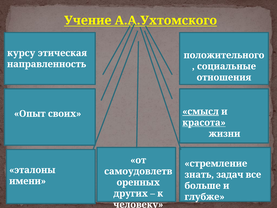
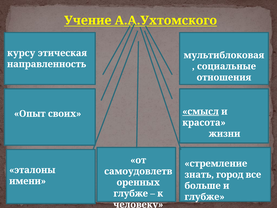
положительного: положительного -> мультиблоковая (224, 55)
красота underline: present -> none (204, 122)
задач: задач -> город (230, 174)
других: других -> глубже (131, 193)
